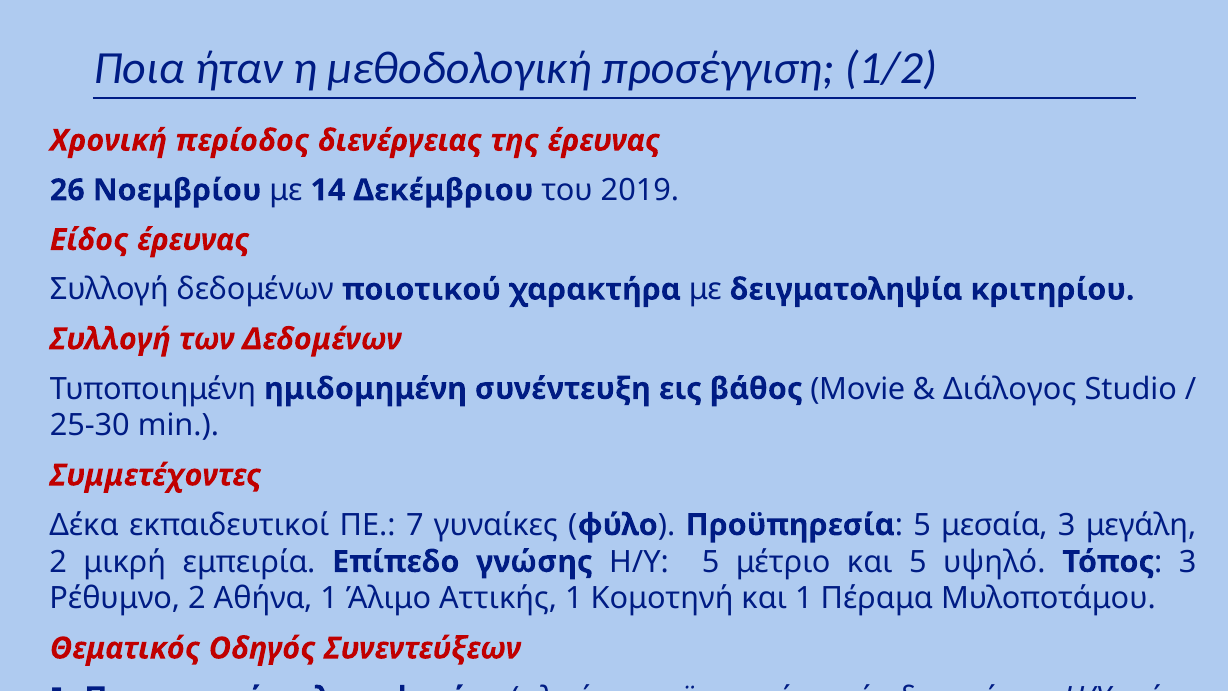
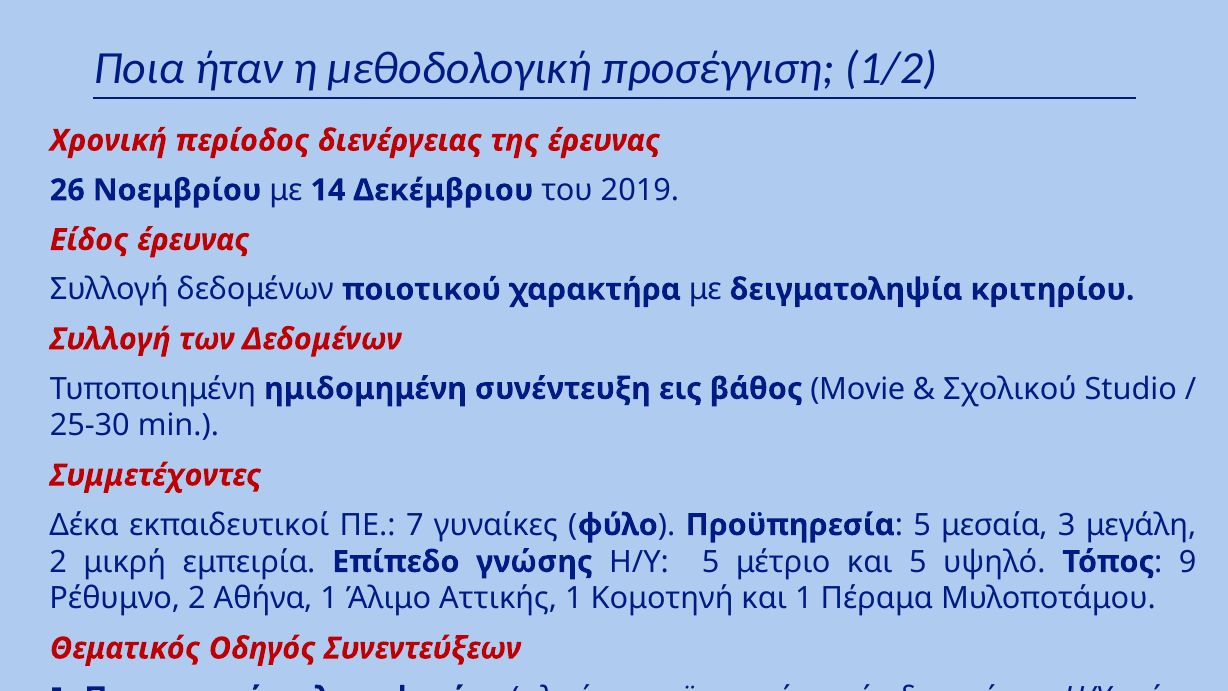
Διάλογος: Διάλογος -> Σχολικού (1010, 389)
3: 3 -> 9 (1188, 562)
